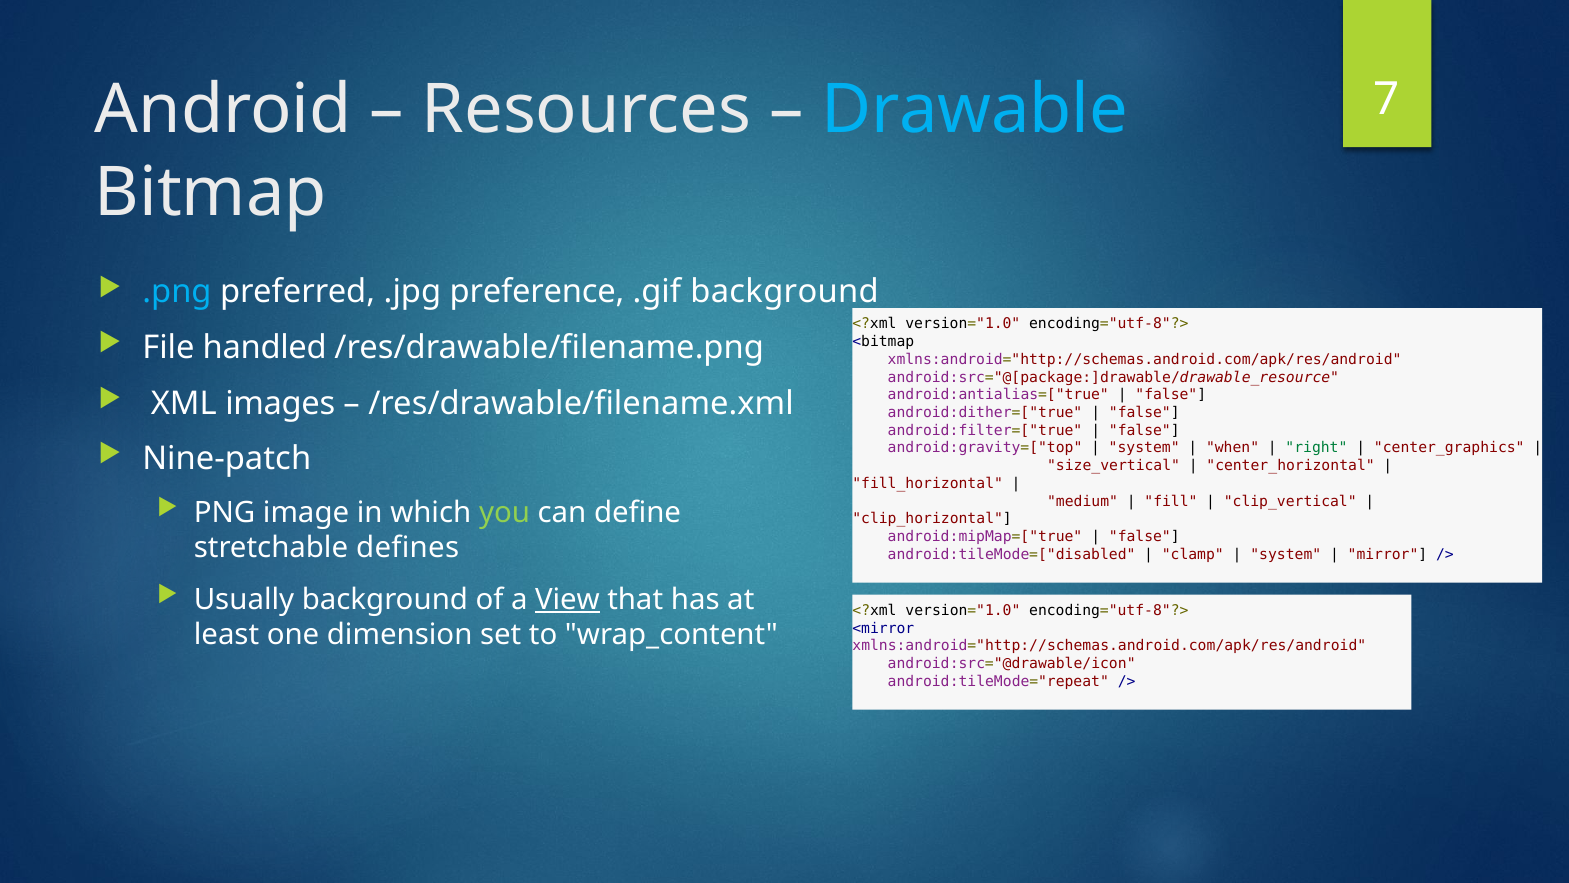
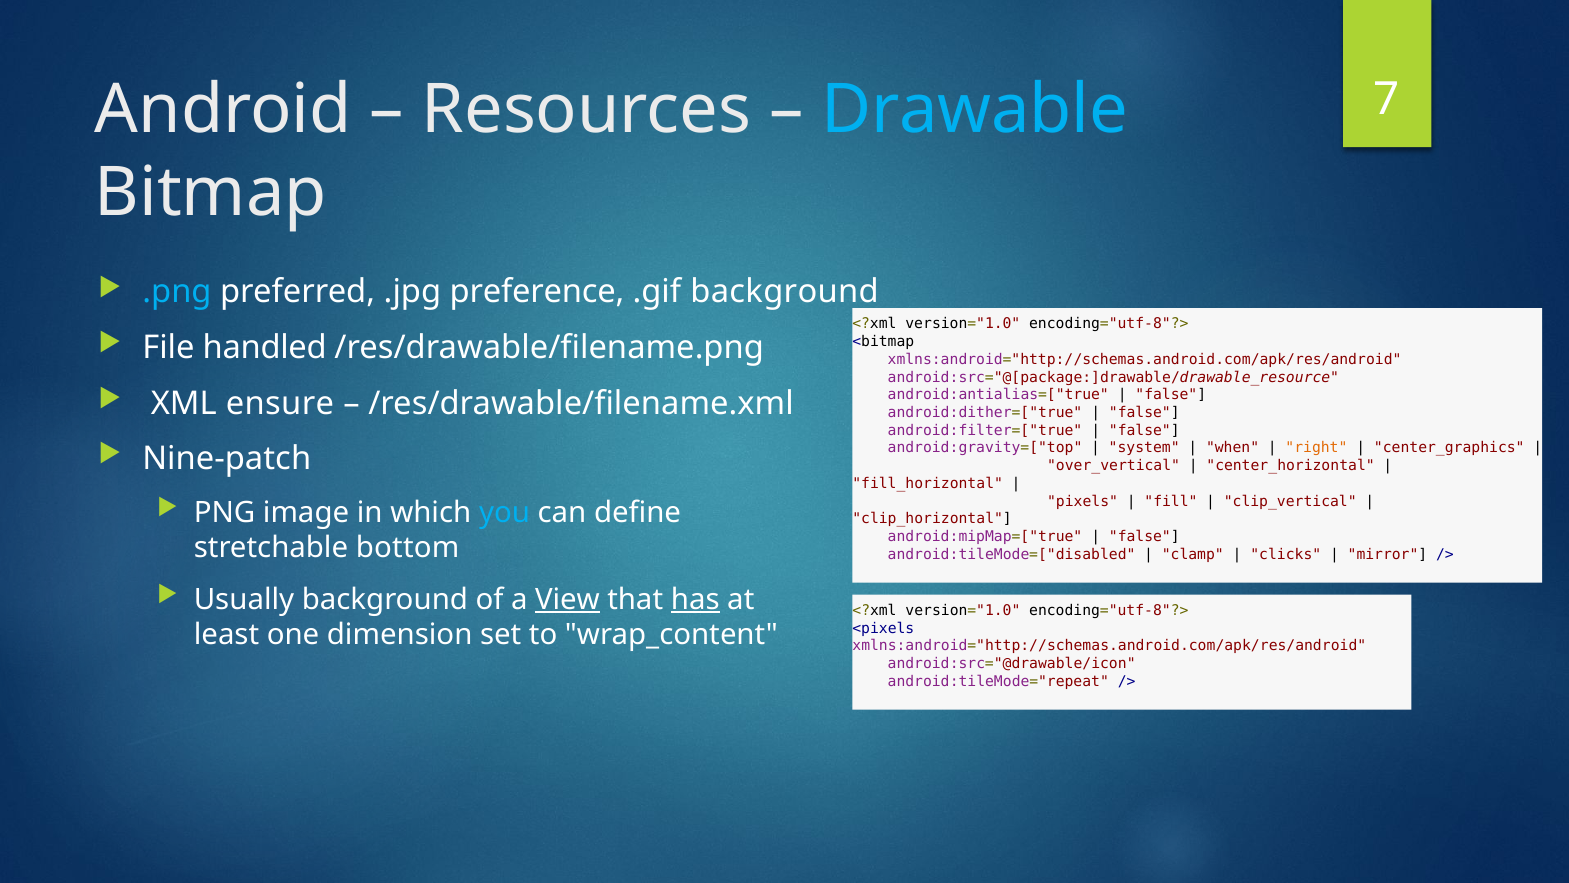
images: images -> ensure (280, 403)
right colour: green -> orange (1316, 448)
size_vertical: size_vertical -> over_vertical (1114, 466)
medium: medium -> pixels (1083, 501)
you colour: light green -> light blue (505, 512)
defines: defines -> bottom (408, 547)
system: system -> clicks (1286, 554)
has underline: none -> present (695, 599)
<mirror: <mirror -> <pixels (883, 628)
